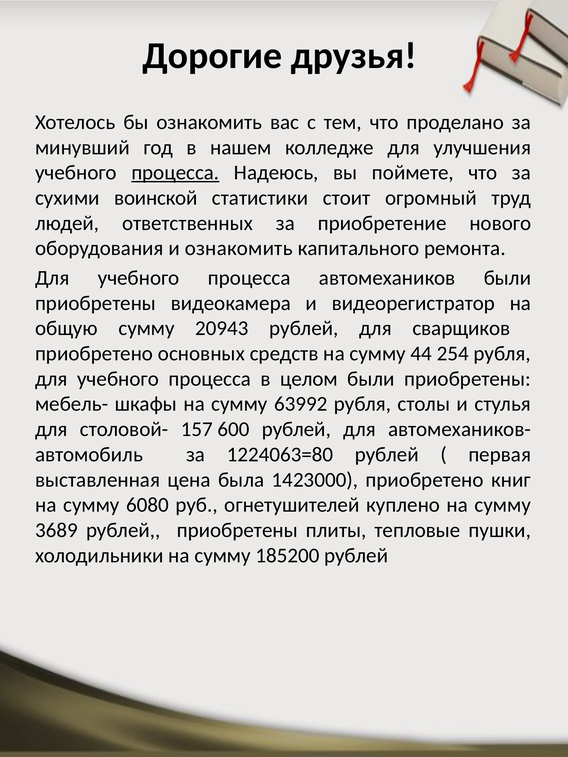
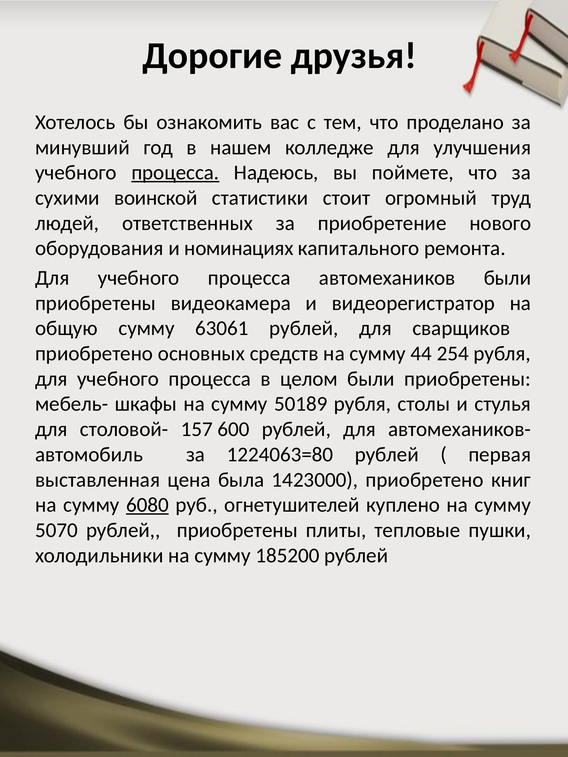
и ознакомить: ознакомить -> номинациях (239, 248)
20943: 20943 -> 63061 (222, 328)
63992: 63992 -> 50189 (301, 404)
6080 underline: none -> present (147, 505)
3689: 3689 -> 5070 (56, 530)
